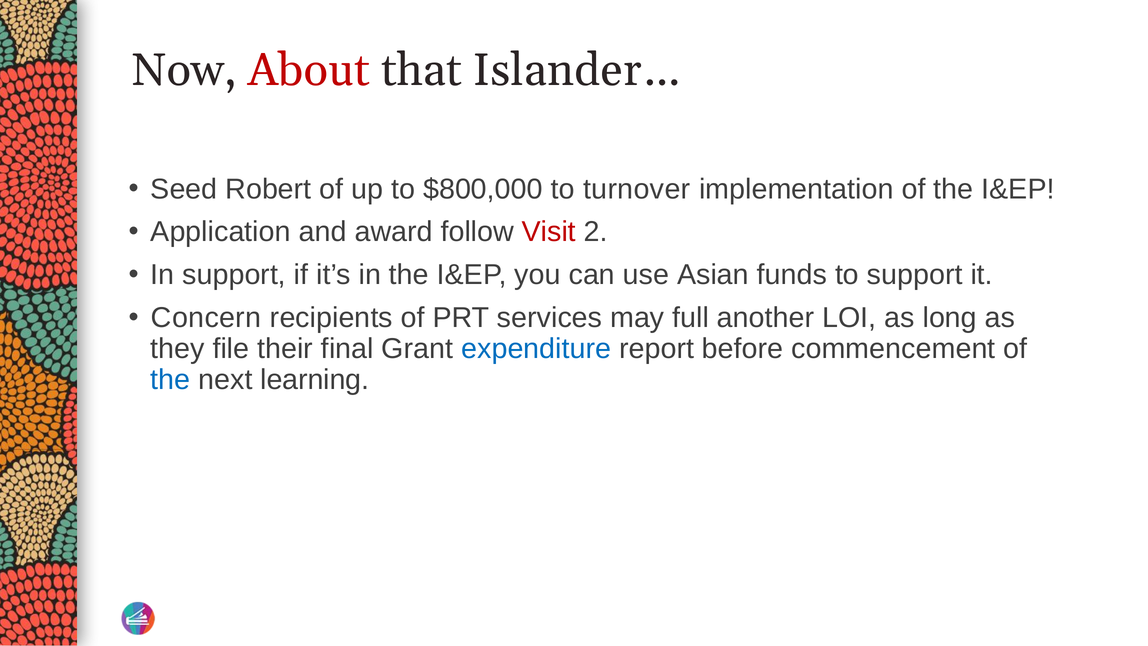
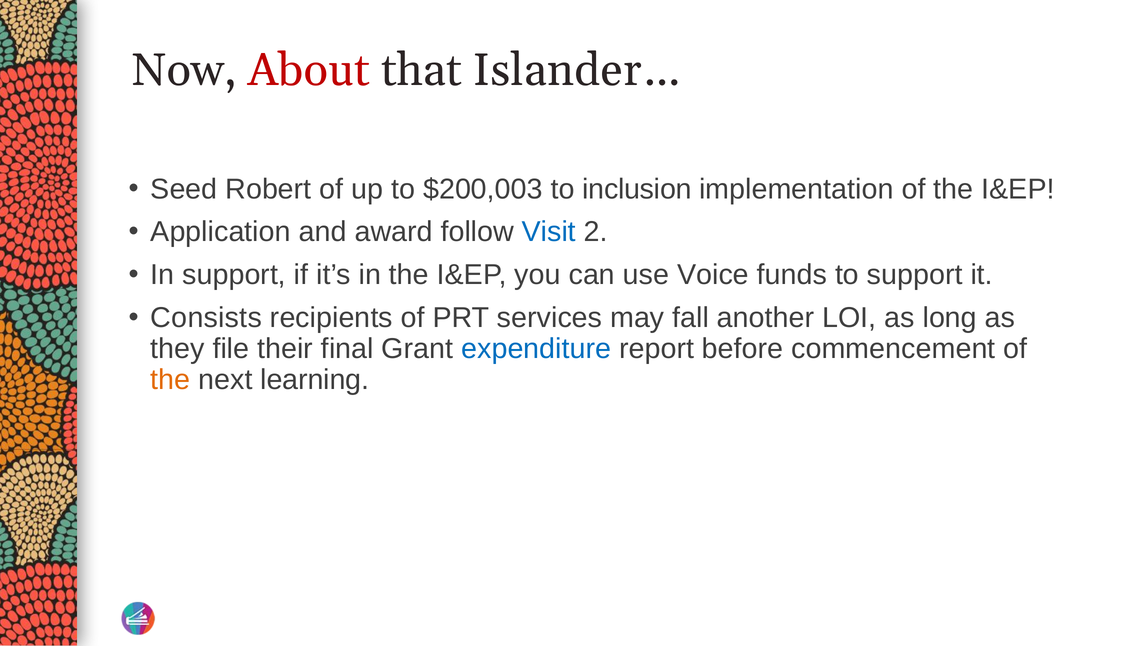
$800,000: $800,000 -> $200,003 (483, 189)
turnover: turnover -> inclusion (637, 189)
Visit colour: red -> blue (549, 232)
Asian: Asian -> Voice (713, 275)
Concern: Concern -> Consists (206, 318)
full: full -> fall (691, 318)
the colour: blue -> orange (170, 380)
